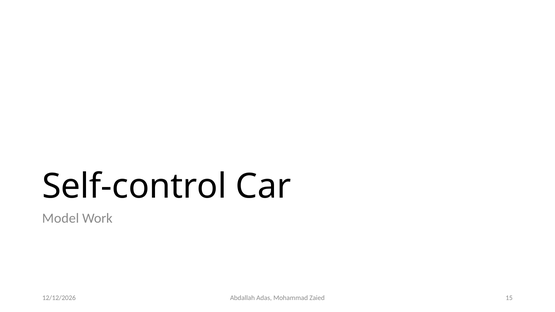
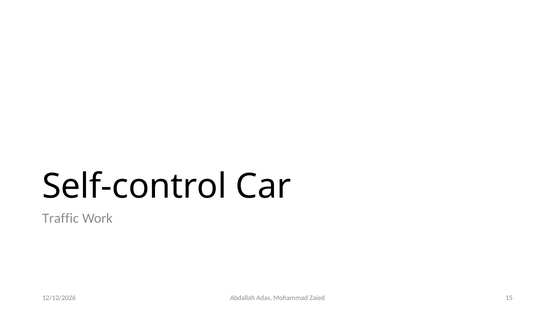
Model: Model -> Traffic (61, 218)
